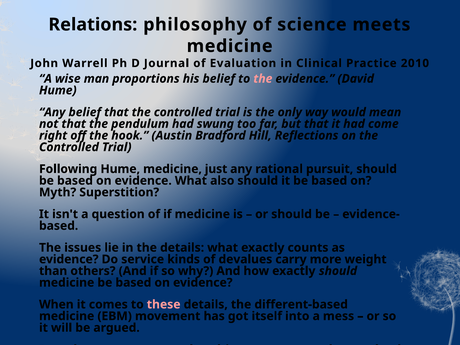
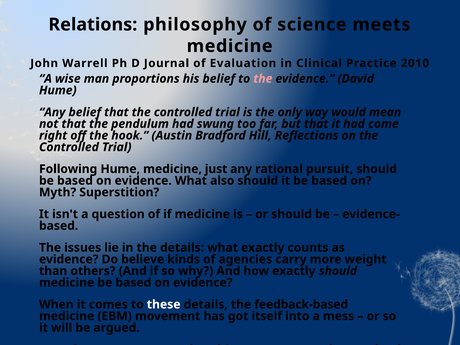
service: service -> believe (143, 259)
devalues: devalues -> agencies (245, 259)
these colour: pink -> white (164, 304)
different-based: different-based -> feedback-based (301, 304)
